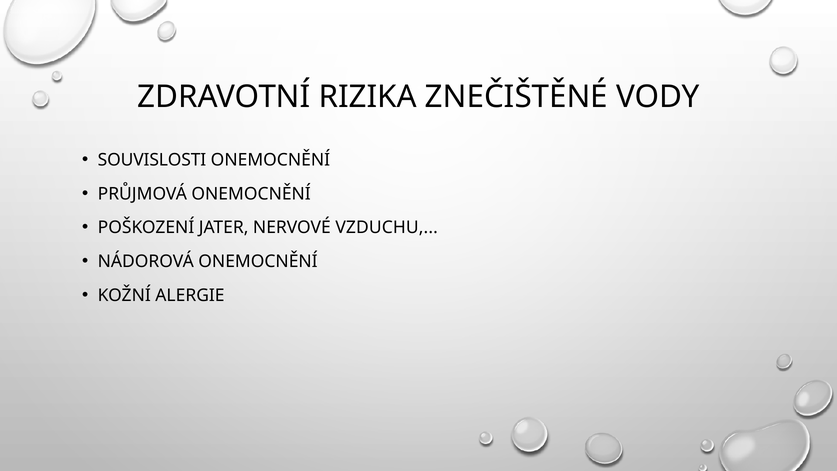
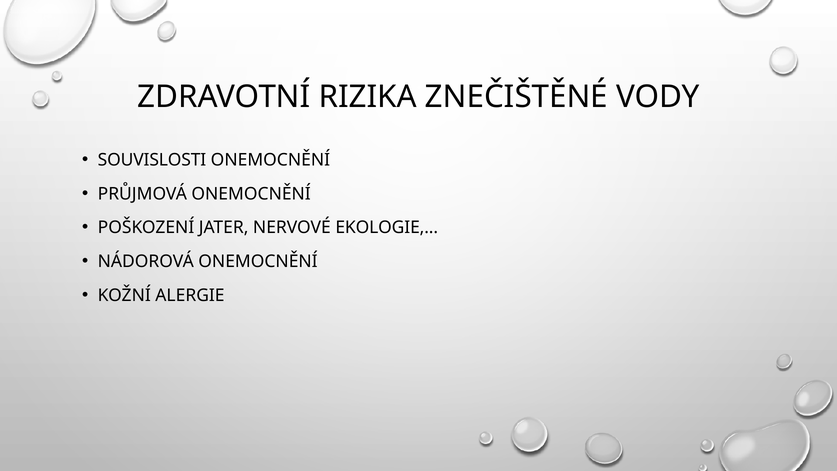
VZDUCHU: VZDUCHU -> EKOLOGIE (387, 228)
